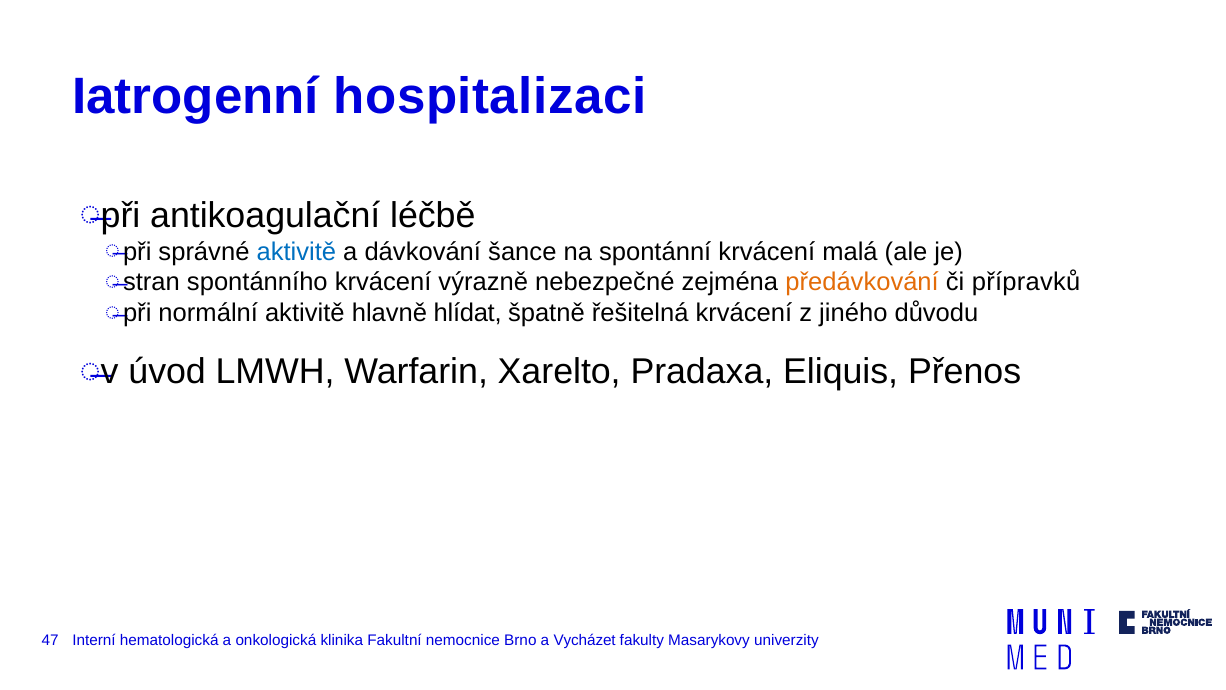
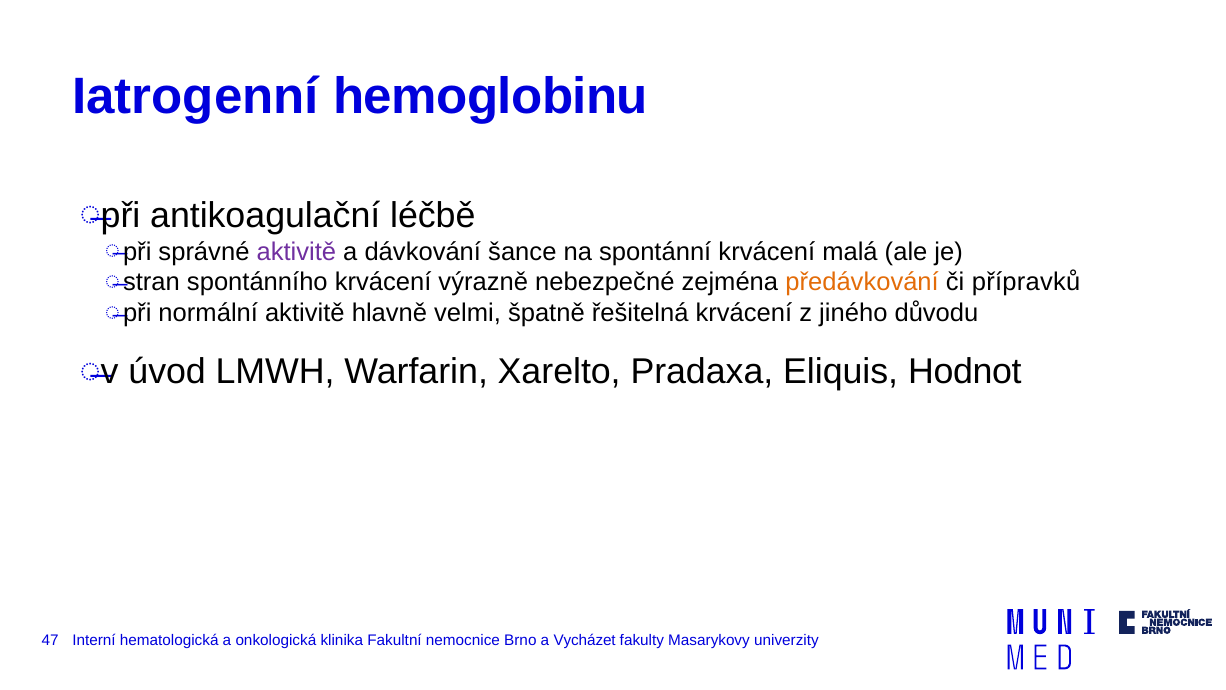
hospitalizaci: hospitalizaci -> hemoglobinu (491, 96)
aktivitě colour: blue -> purple (296, 252)
hlídat: hlídat -> velmi (468, 313)
Přenos: Přenos -> Hodnot (965, 372)
